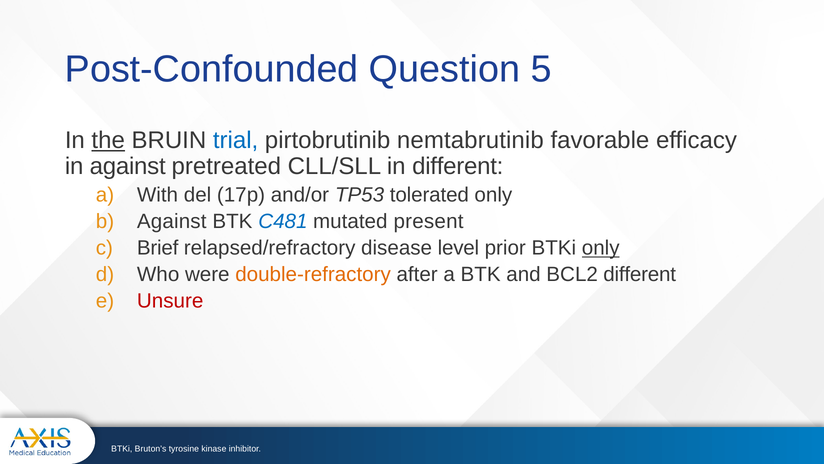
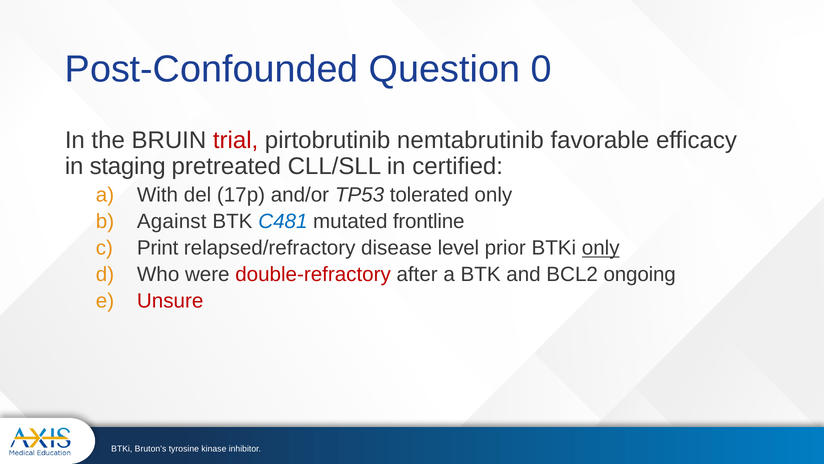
5: 5 -> 0 (541, 69)
the underline: present -> none (108, 140)
trial colour: blue -> red (236, 140)
in against: against -> staging (128, 166)
in different: different -> certified (458, 166)
present: present -> frontline (429, 221)
Brief: Brief -> Print (158, 248)
double-refractory colour: orange -> red (313, 274)
BCL2 different: different -> ongoing (640, 274)
